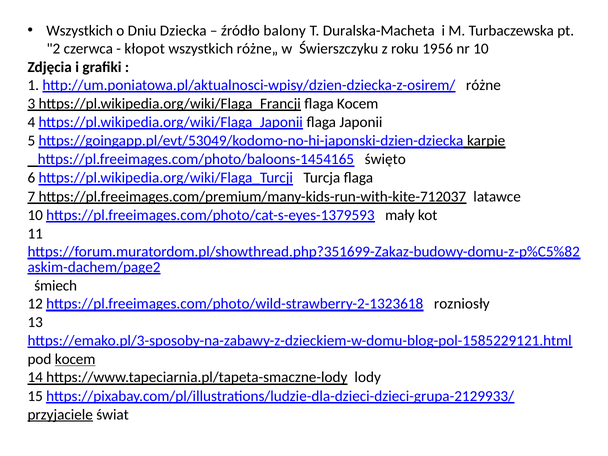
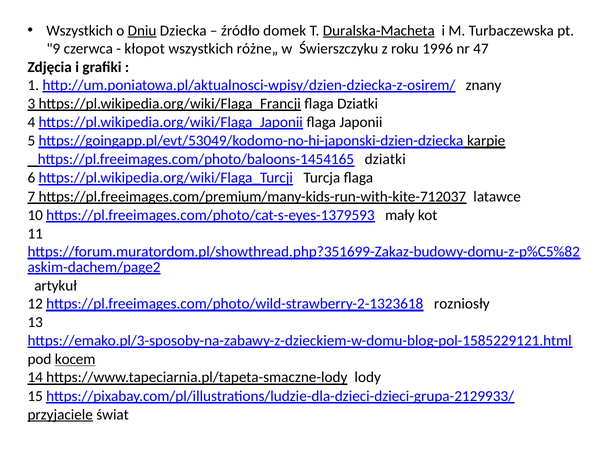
Dniu underline: none -> present (142, 31)
balony: balony -> domek (285, 31)
Duralska-Macheta underline: none -> present (379, 31)
2: 2 -> 9 (53, 49)
1956: 1956 -> 1996 (438, 49)
nr 10: 10 -> 47 (481, 49)
różne: różne -> znany (483, 85)
flaga Kocem: Kocem -> Dziatki (358, 104)
https://pl.freeimages.com/photo/baloons-1454165 święto: święto -> dziatki (385, 159)
śmiech: śmiech -> artykuł (56, 286)
